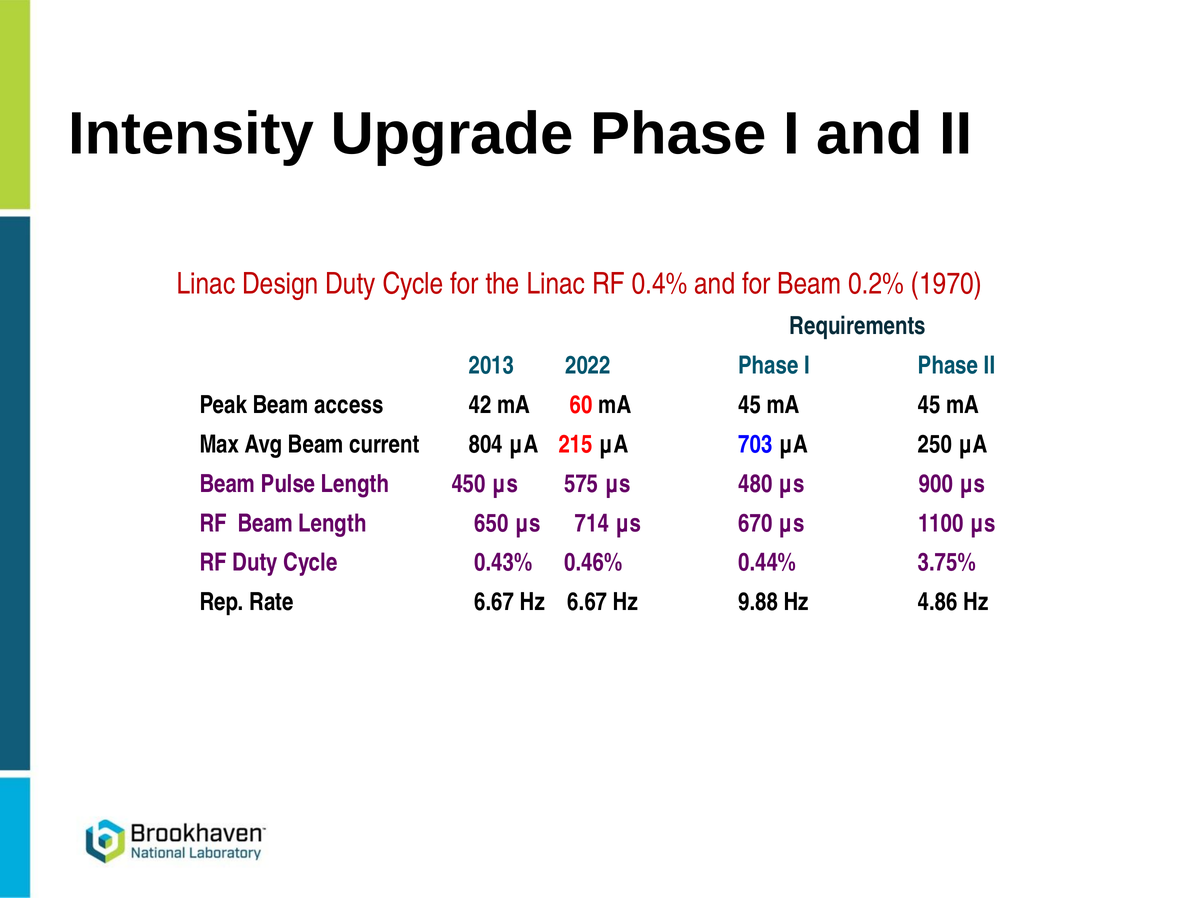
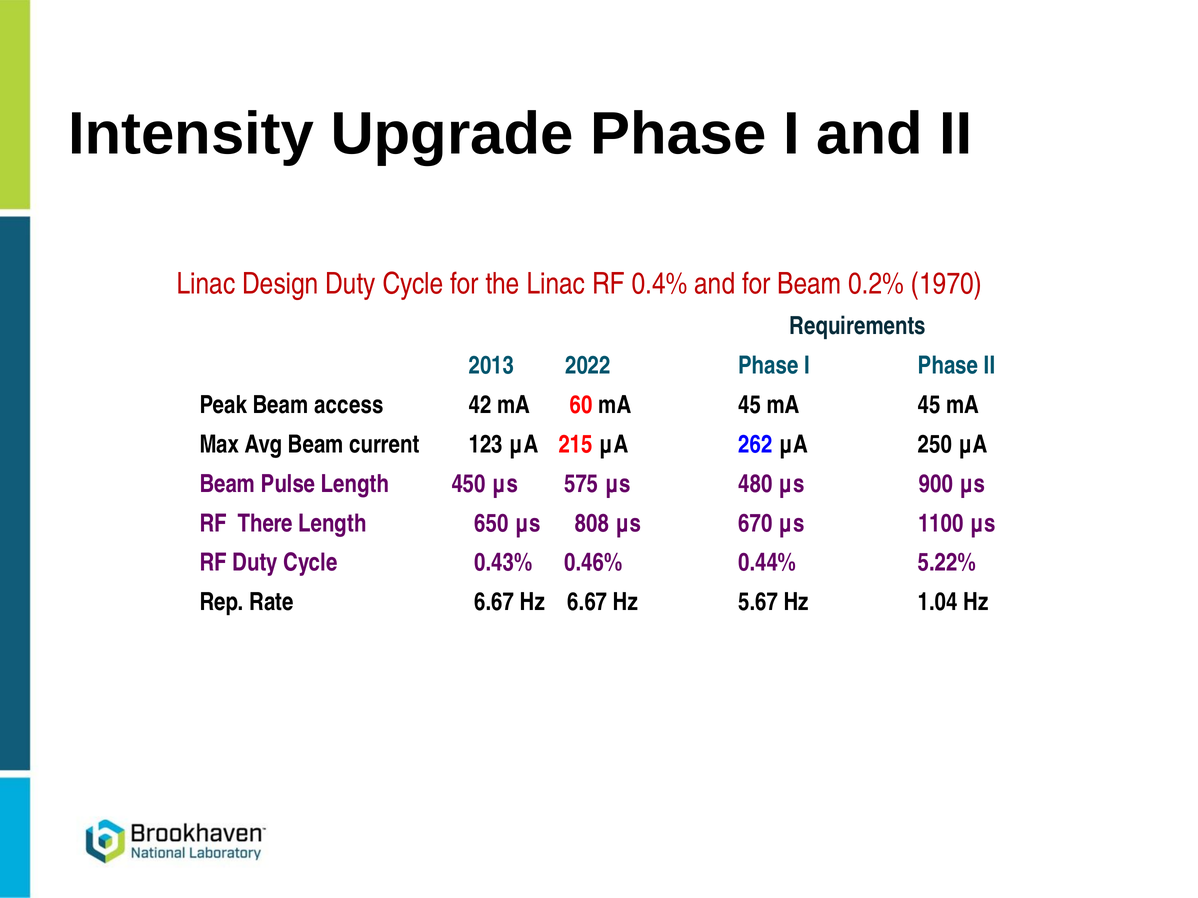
804: 804 -> 123 (486, 445)
703: 703 -> 262 (755, 445)
RF Beam: Beam -> There (265, 524)
714: 714 -> 808 (592, 524)
3.75%: 3.75% -> 5.22% (947, 563)
9.88: 9.88 -> 5.67 (758, 603)
4.86: 4.86 -> 1.04 (938, 603)
